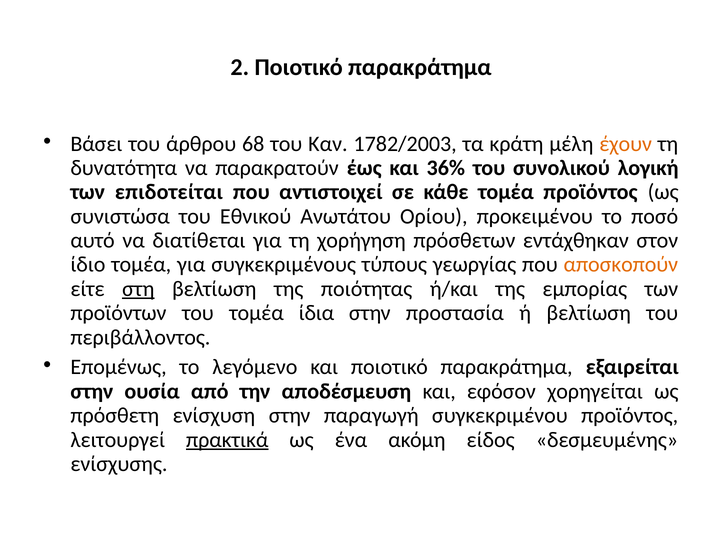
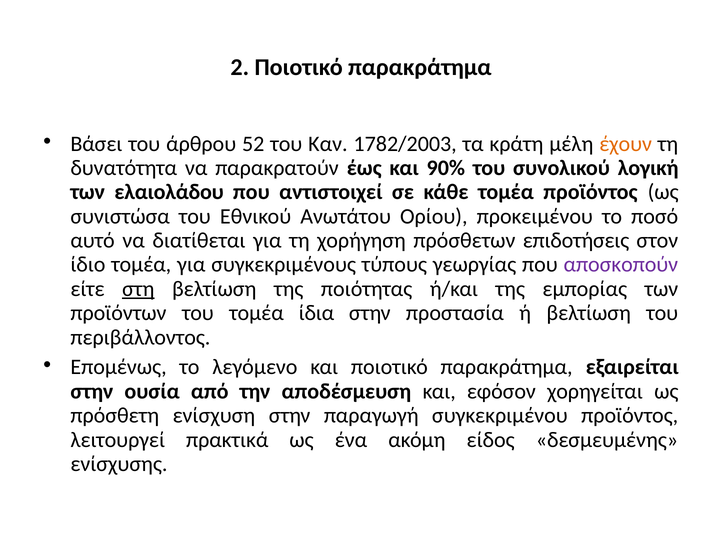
68: 68 -> 52 (253, 144)
36%: 36% -> 90% (446, 168)
επιδοτείται: επιδοτείται -> ελαιολάδου (169, 192)
εντάχθηκαν: εντάχθηκαν -> επιδοτήσεις (576, 240)
αποσκοπούν colour: orange -> purple (621, 264)
πρακτικά underline: present -> none (227, 439)
